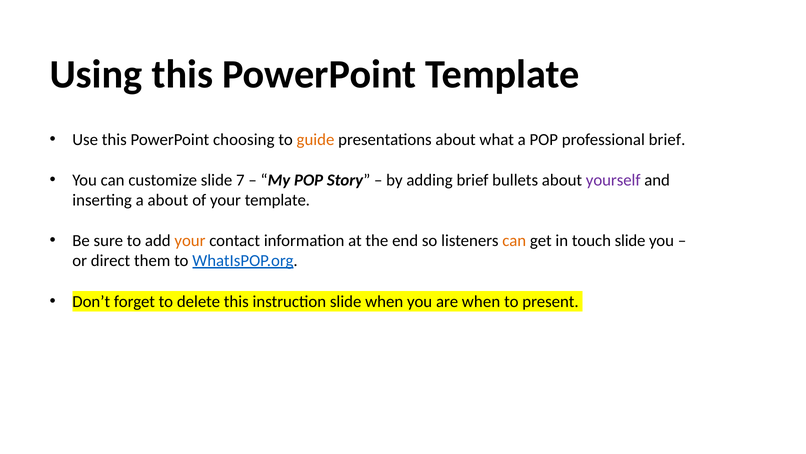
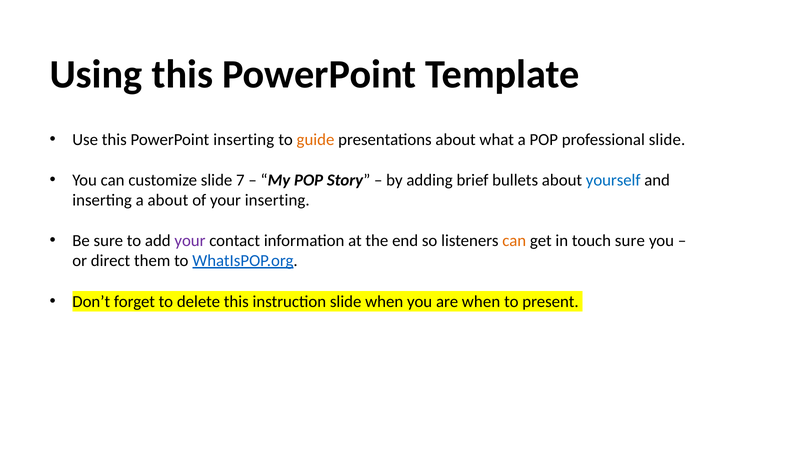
PowerPoint choosing: choosing -> inserting (244, 139)
professional brief: brief -> slide (667, 139)
yourself colour: purple -> blue (613, 180)
your template: template -> inserting (277, 200)
your colour: orange -> purple (190, 240)
touch slide: slide -> sure (630, 240)
